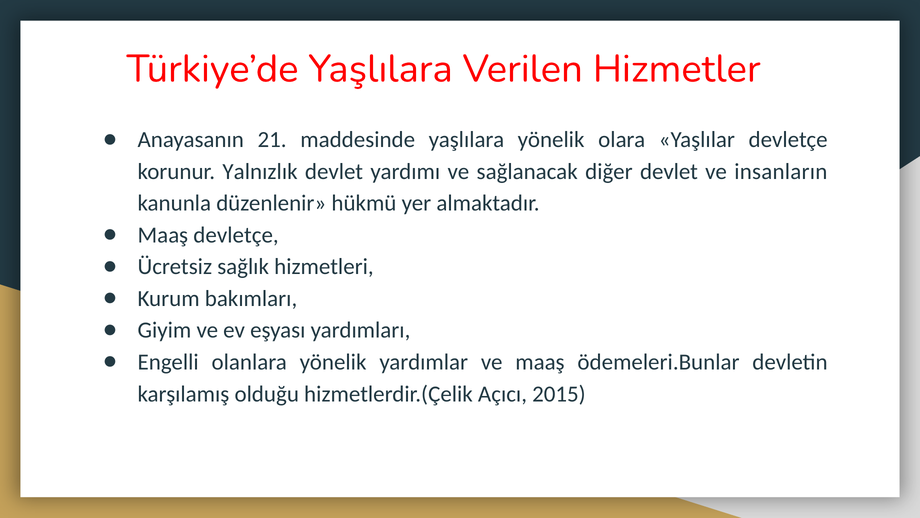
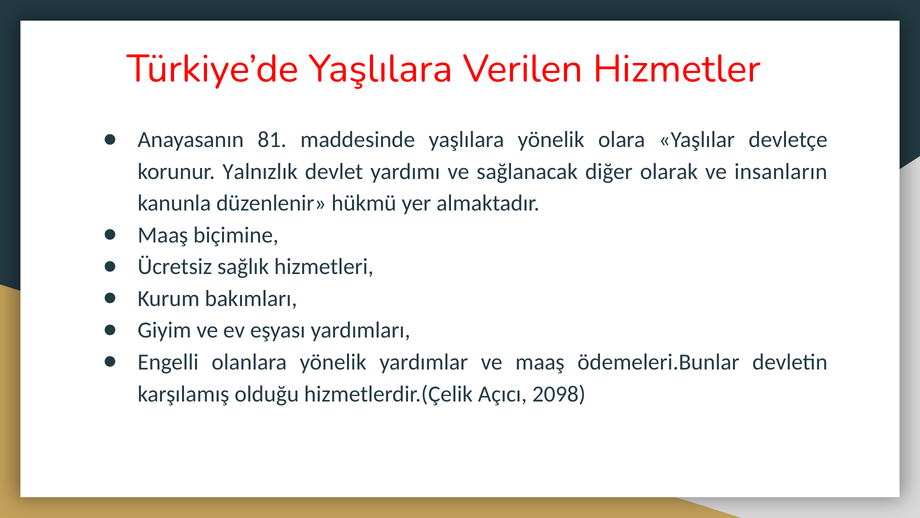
21: 21 -> 81 (272, 140)
diğer devlet: devlet -> olarak (669, 171)
Maaş devletçe: devletçe -> biçimine (236, 235)
2015: 2015 -> 2098 (559, 394)
